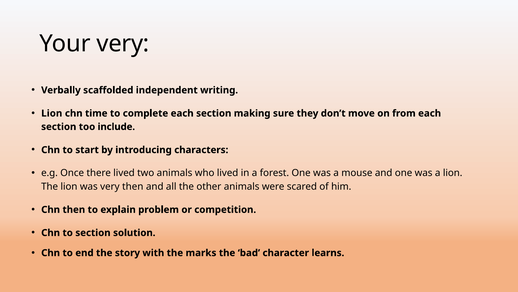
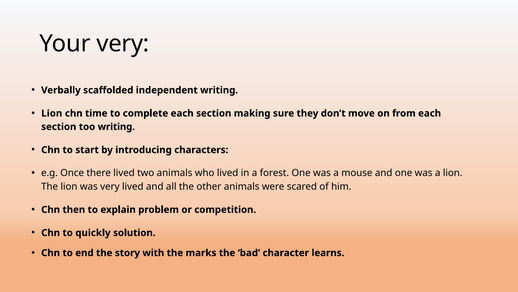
too include: include -> writing (116, 126)
very then: then -> lived (133, 186)
to section: section -> quickly (93, 232)
